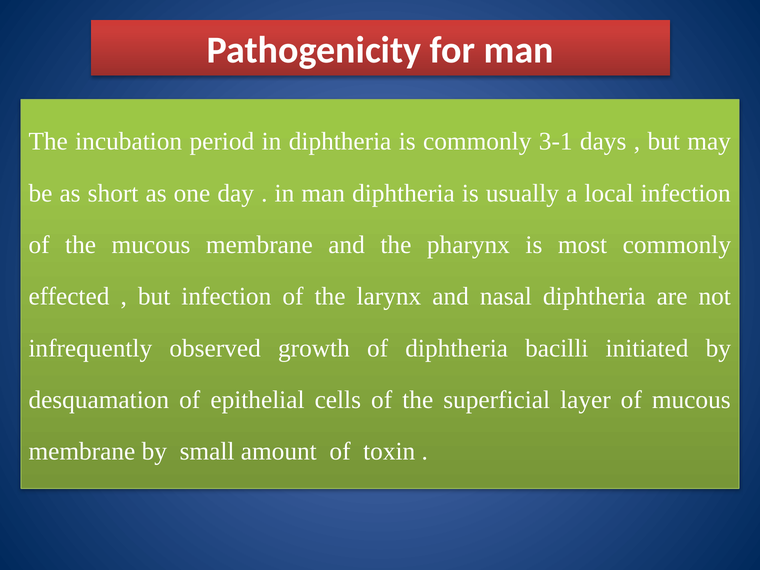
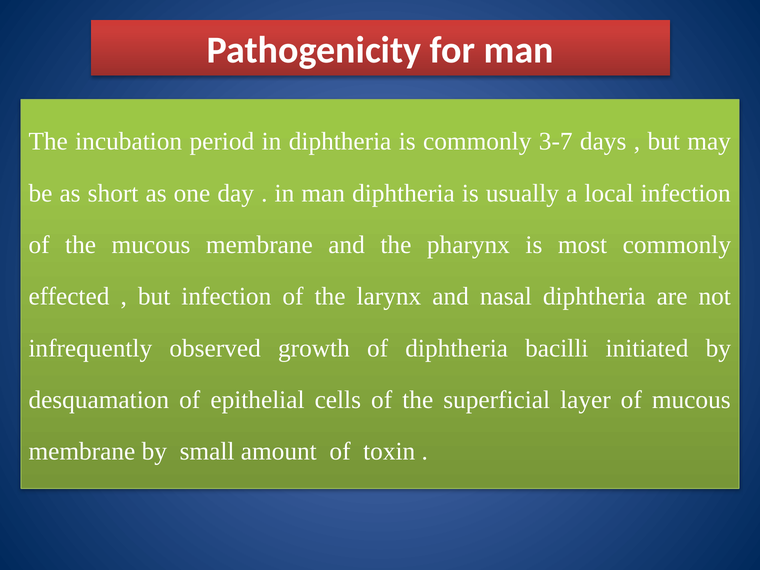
3-1: 3-1 -> 3-7 (556, 142)
